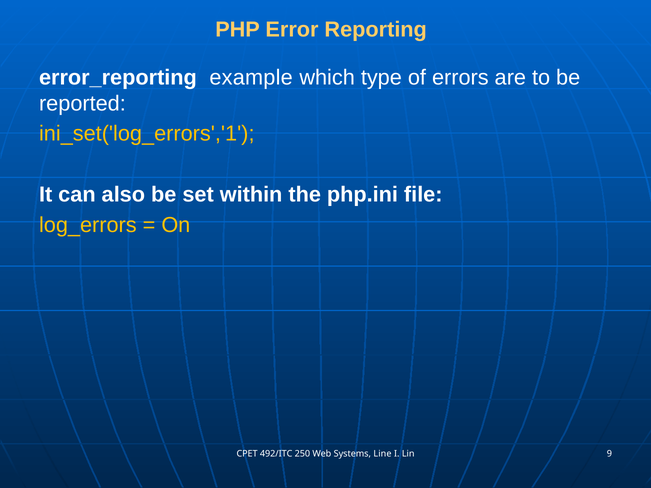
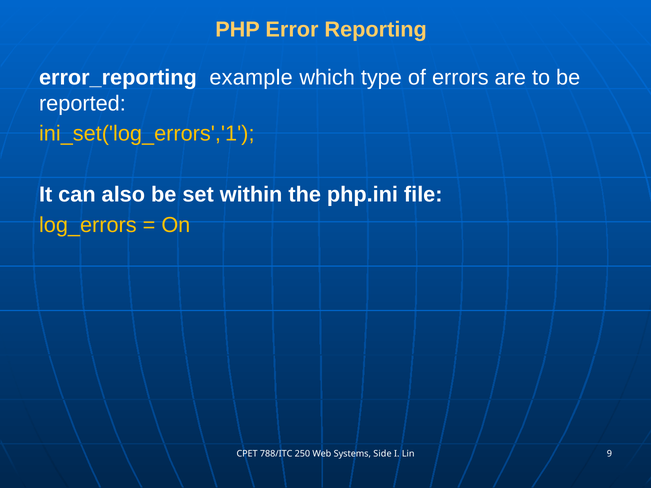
492/ITC: 492/ITC -> 788/ITC (276, 454)
Line: Line -> Side (382, 454)
